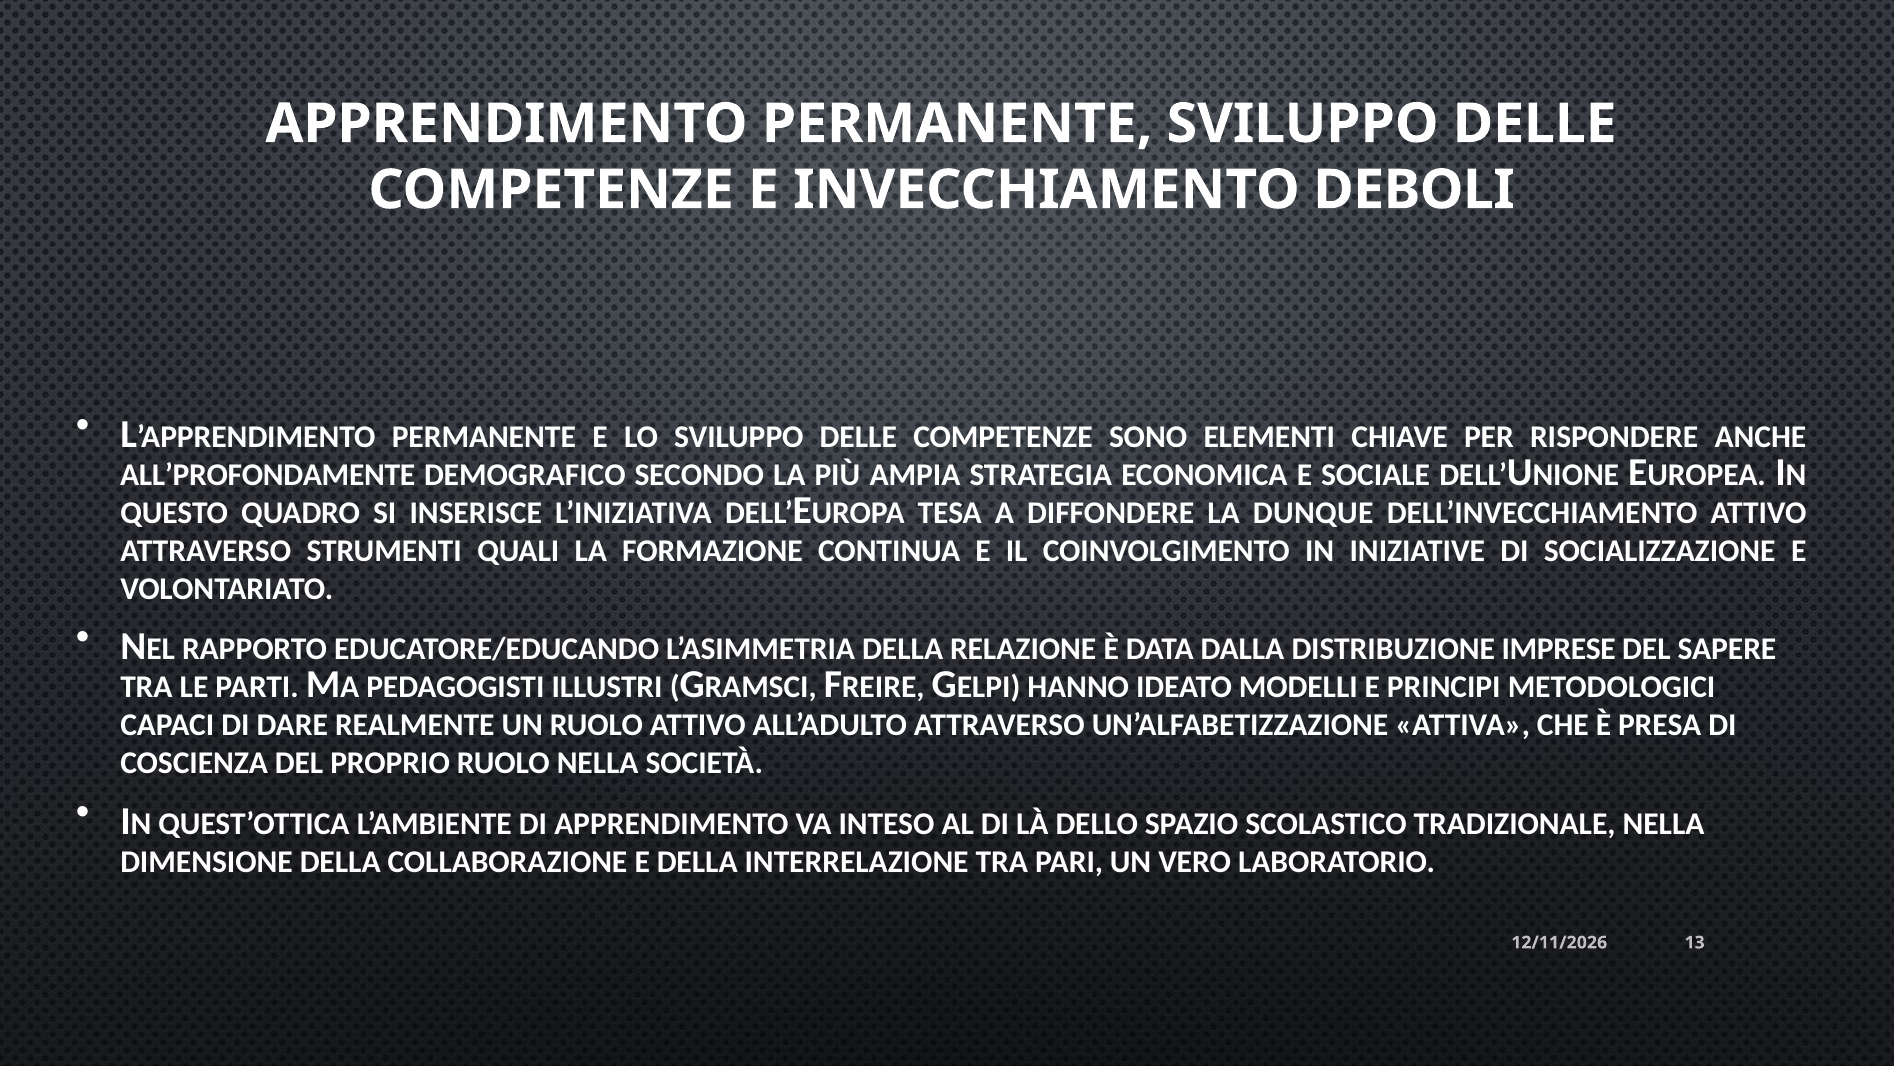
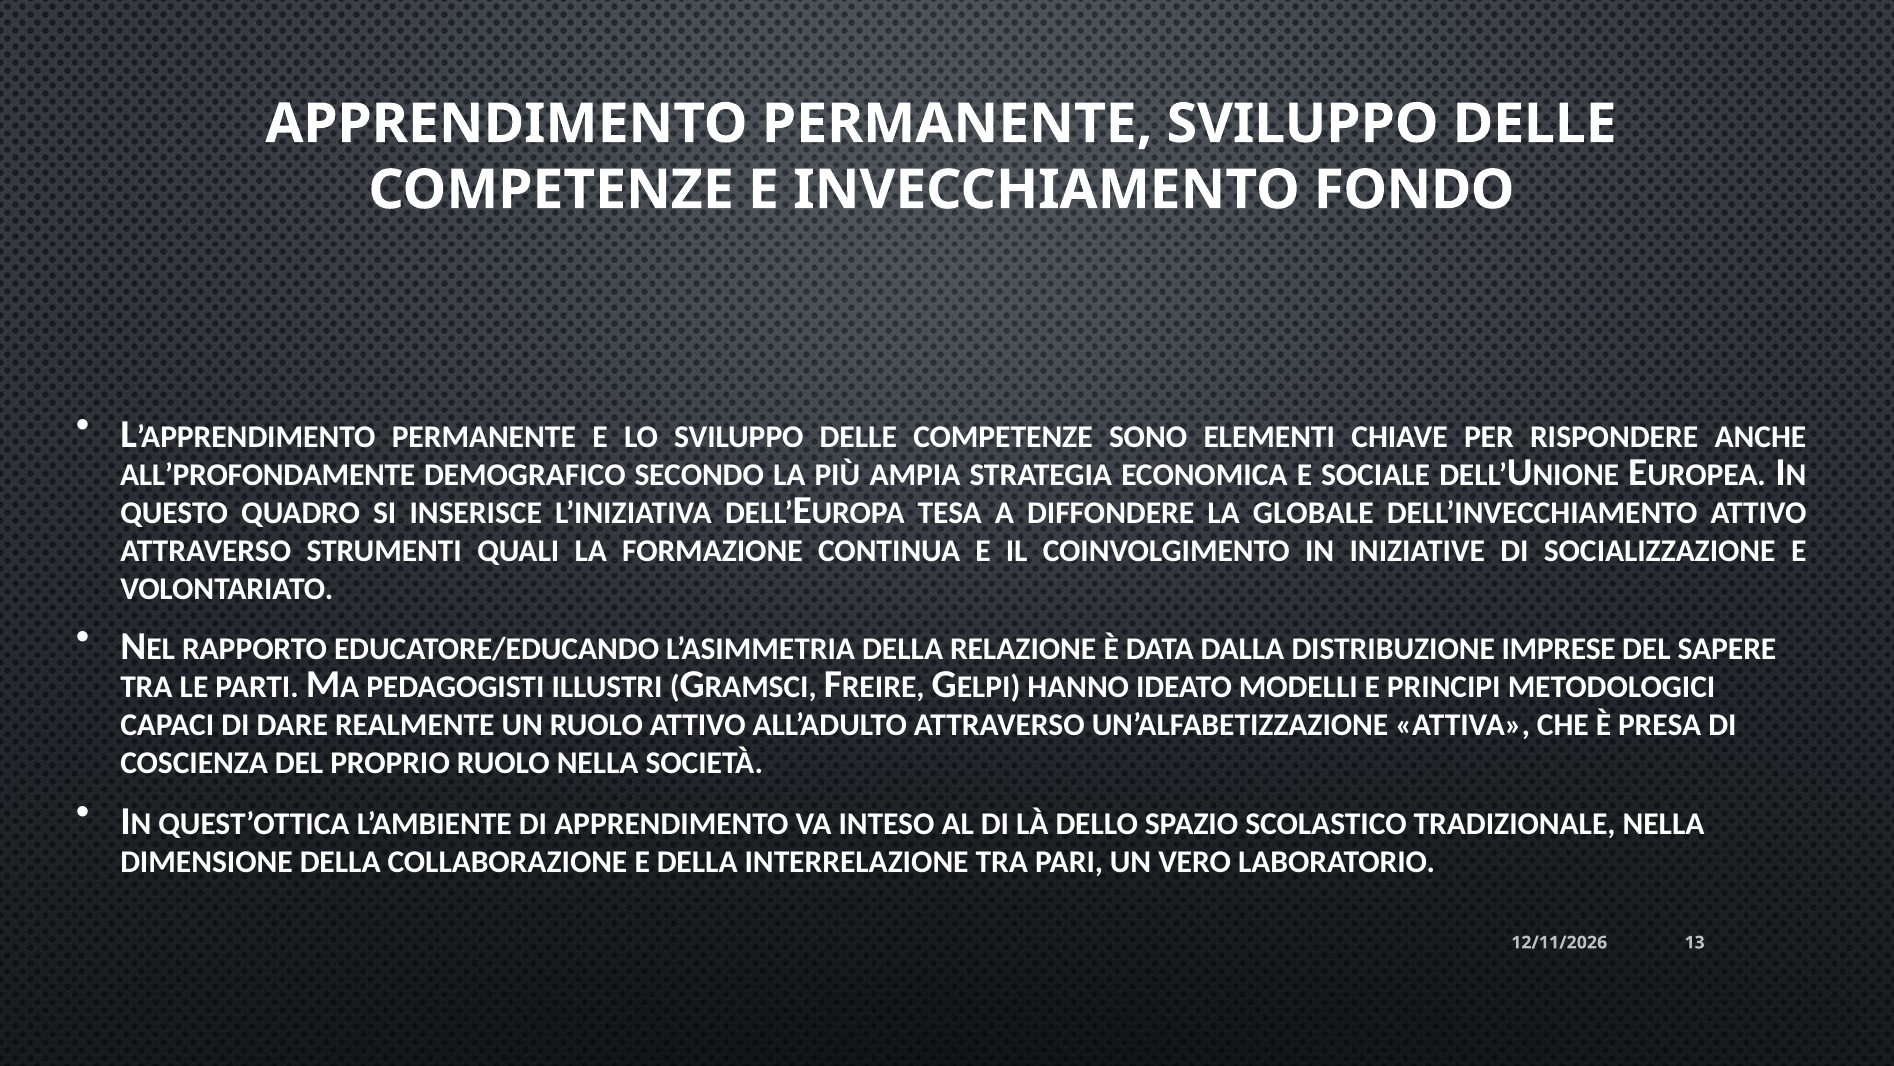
DEBOLI: DEBOLI -> FONDO (1414, 190)
DUNQUE: DUNQUE -> GLOBALE (1313, 513)
